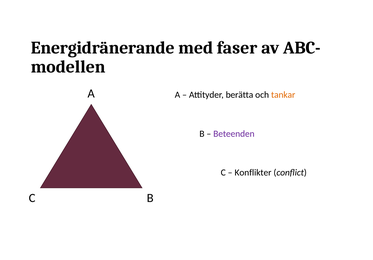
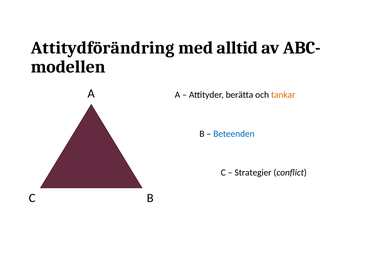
Energidränerande: Energidränerande -> Attitydförändring (103, 48)
faser: faser -> alltid (237, 48)
Beteenden colour: purple -> blue (234, 133)
Konflikter: Konflikter -> Strategier (253, 172)
